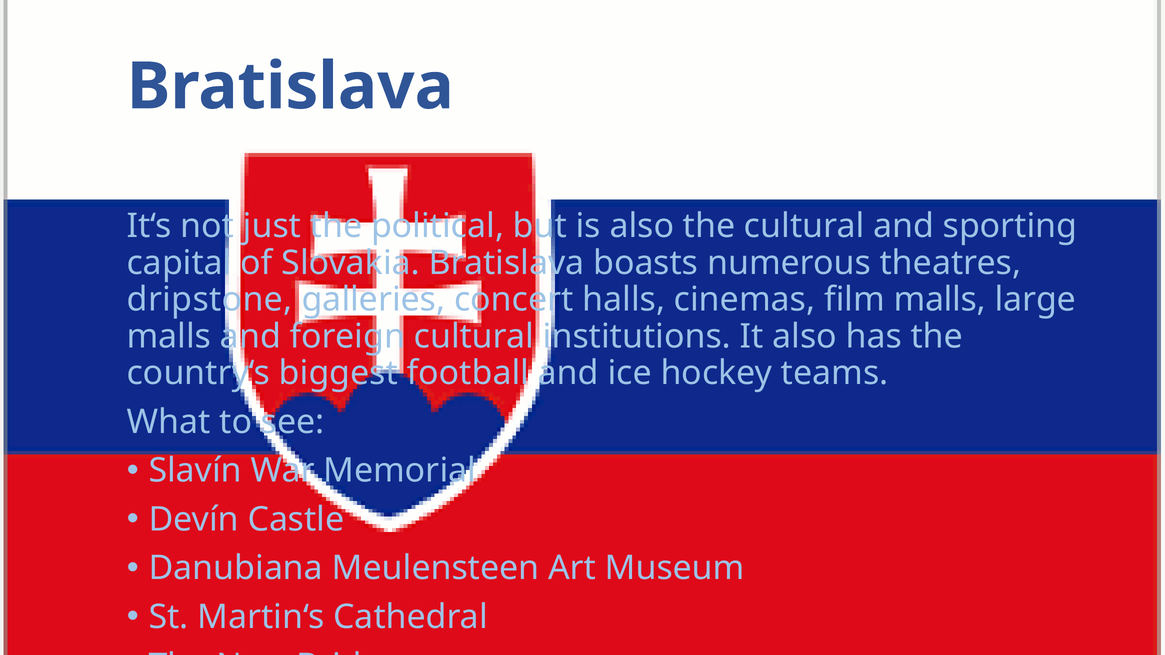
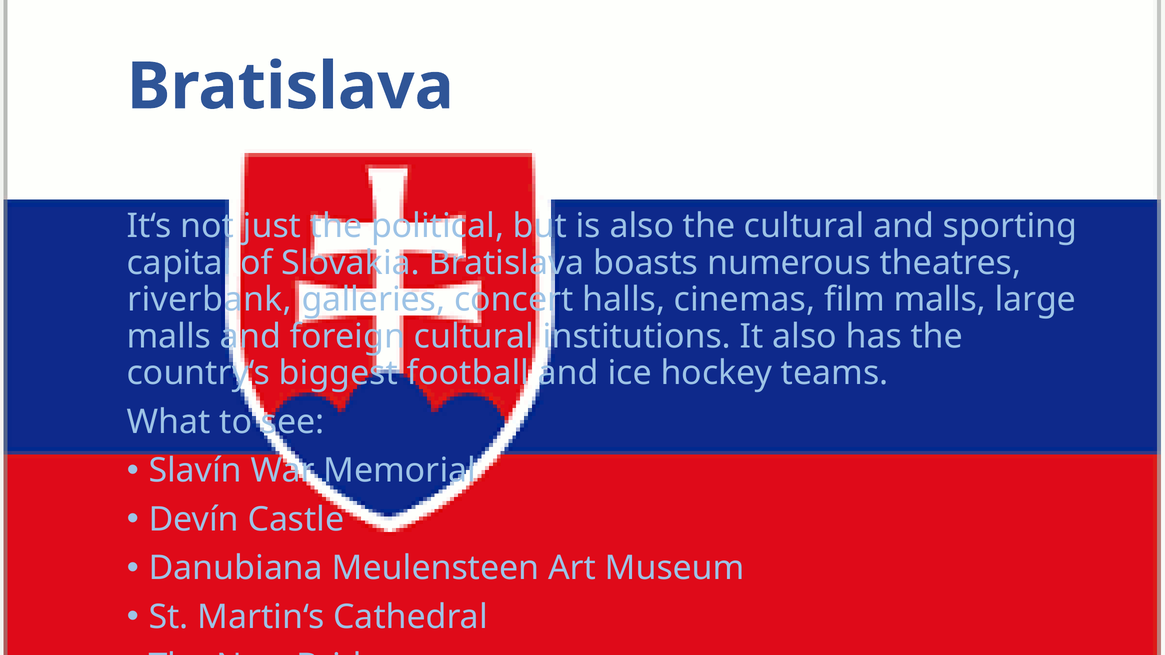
dripstone: dripstone -> riverbank (210, 300)
